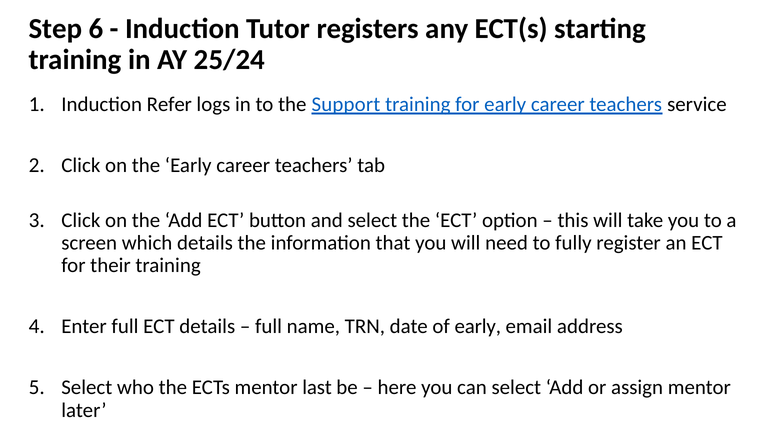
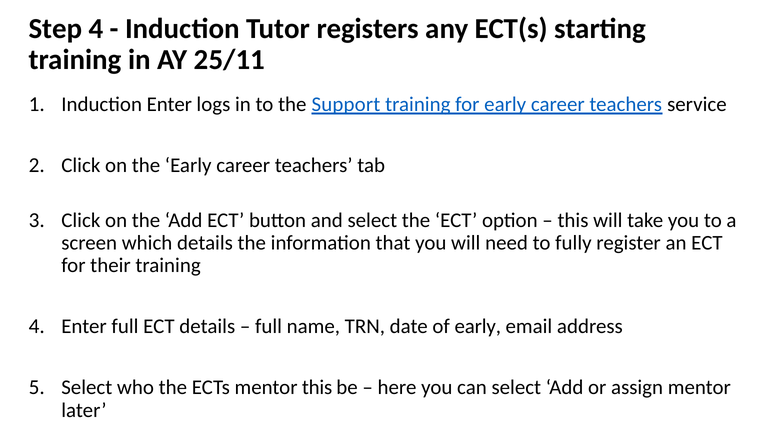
Step 6: 6 -> 4 (96, 29)
25/24: 25/24 -> 25/11 (229, 60)
Induction Refer: Refer -> Enter (169, 104)
mentor last: last -> this (317, 388)
